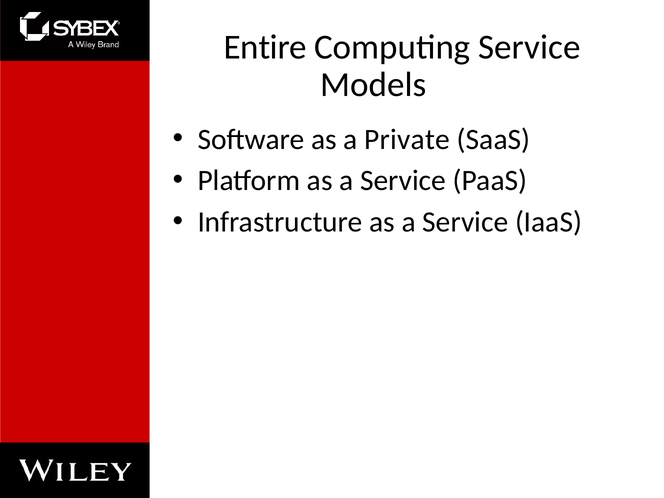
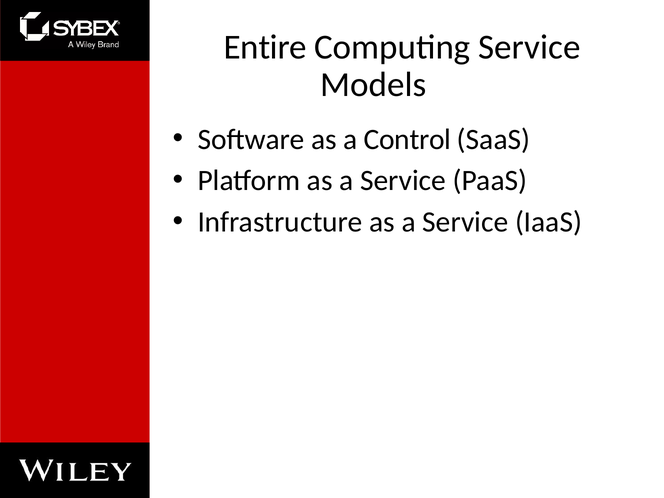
Private: Private -> Control (407, 139)
